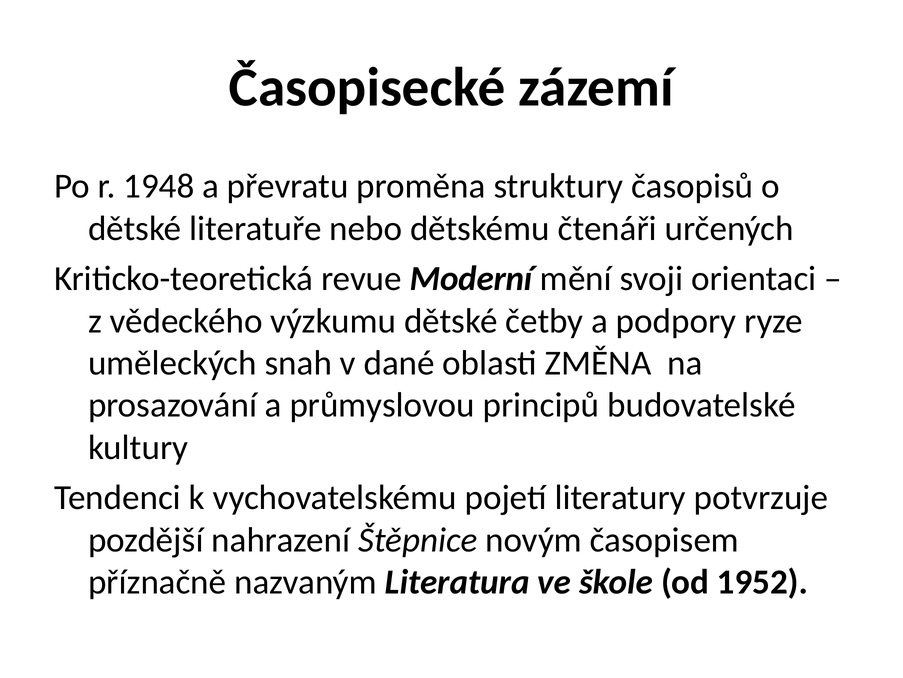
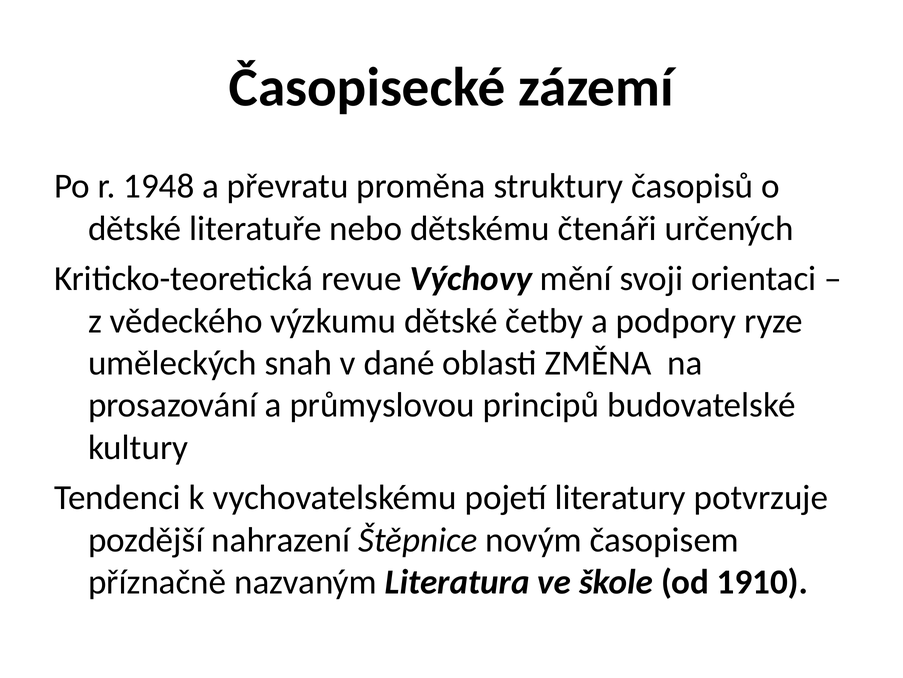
Moderní: Moderní -> Výchovy (471, 278)
1952: 1952 -> 1910 (763, 582)
